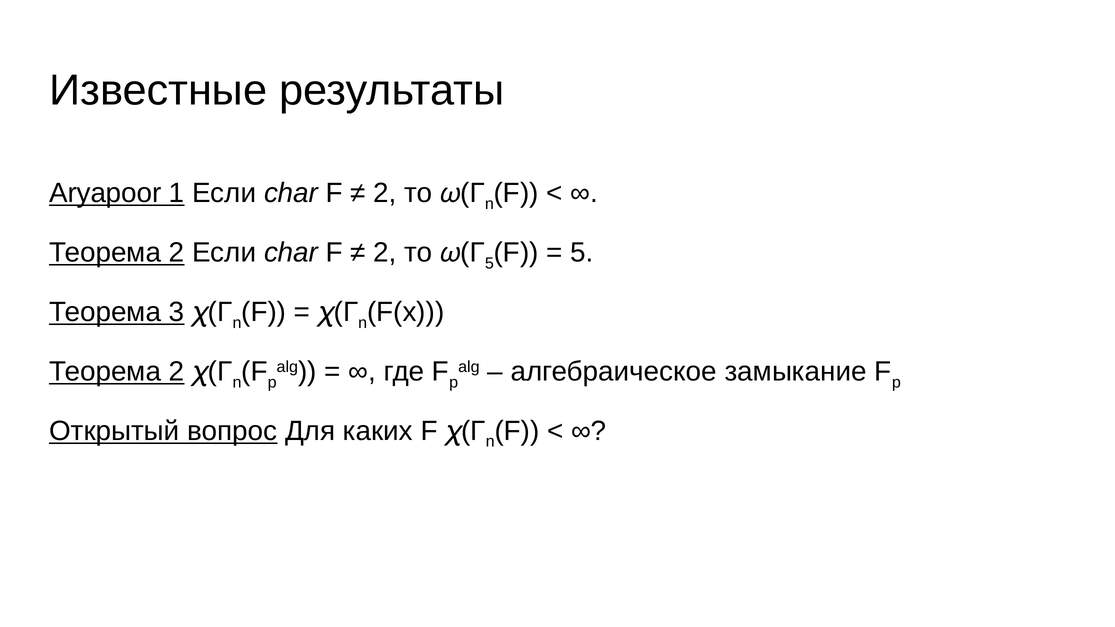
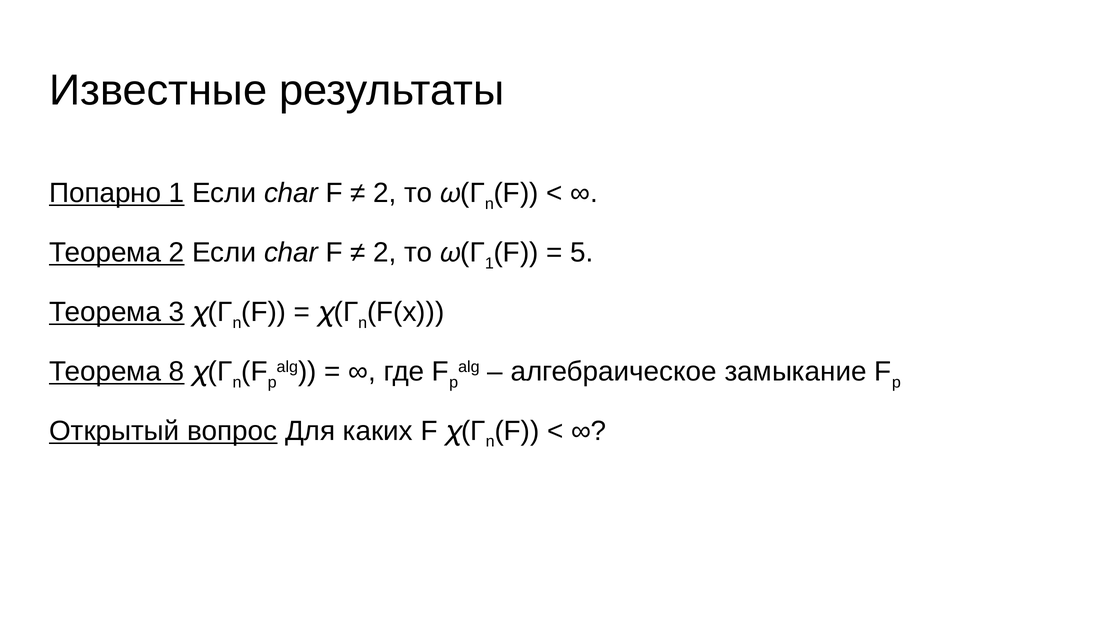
Aryapoor: Aryapoor -> Попарно (105, 193)
5: 5 -> 1 (489, 263)
2: 2 -> 8 (177, 372)
